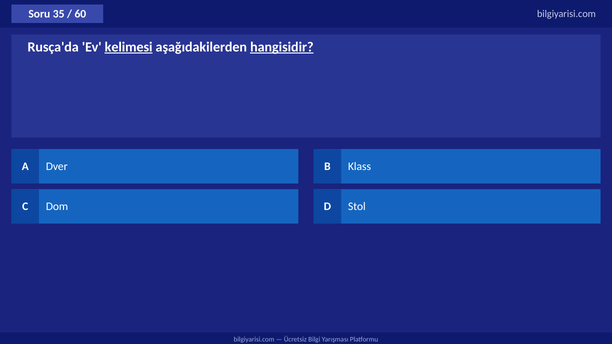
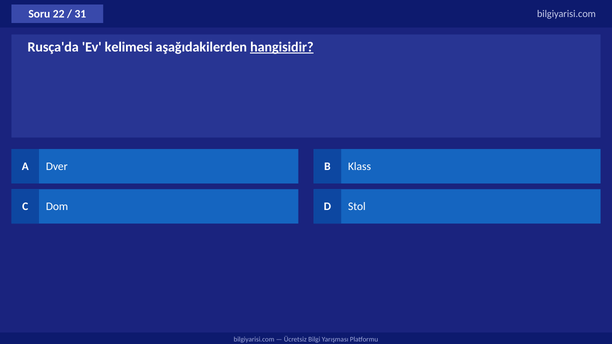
35: 35 -> 22 (59, 14)
60: 60 -> 31 (80, 14)
kelimesi underline: present -> none (129, 47)
